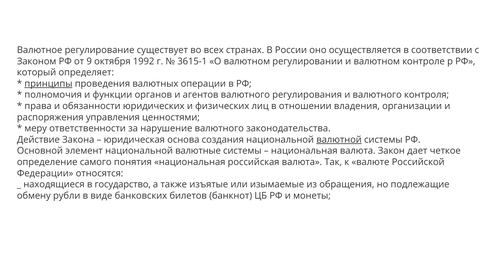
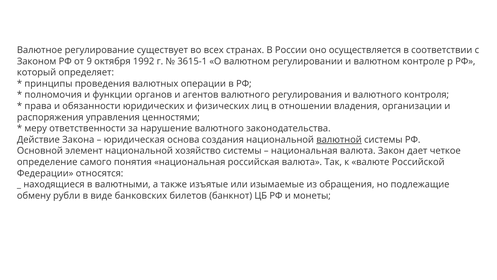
принципы underline: present -> none (48, 84)
валютные: валютные -> хозяйство (198, 151)
государство: государство -> валютными (123, 184)
